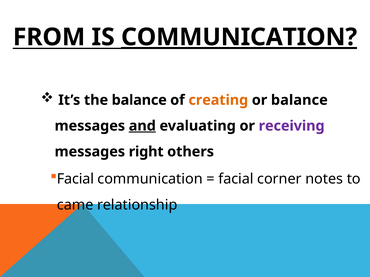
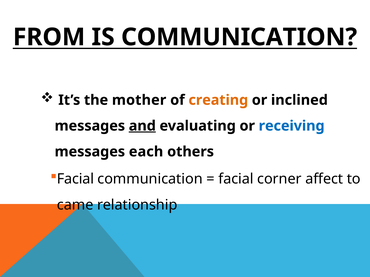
COMMUNICATION underline: present -> none (239, 37)
the balance: balance -> mother (139, 100)
or balance: balance -> inclined (299, 100)
receiving colour: purple -> blue (292, 126)
right: right -> each (146, 152)
notes: notes -> affect (324, 179)
